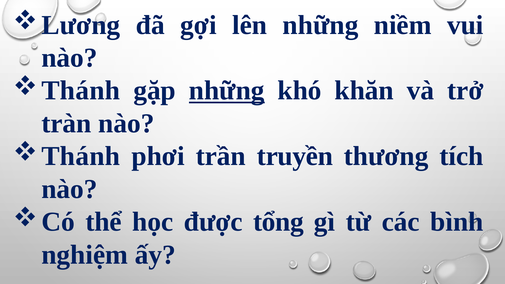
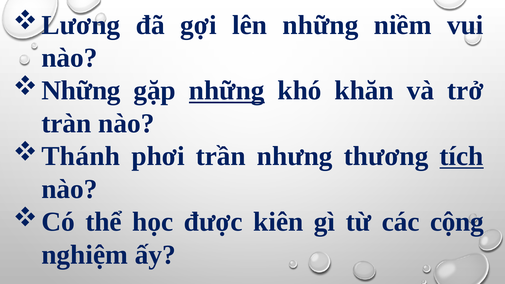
Thánh: Thánh -> Những (81, 91)
truyền: truyền -> nhưng (295, 156)
tích underline: none -> present (462, 156)
tổng: tổng -> kiên (278, 222)
bình: bình -> cộng (457, 222)
